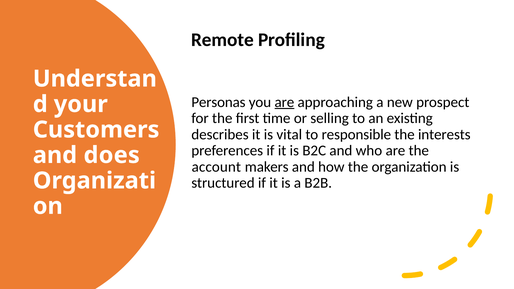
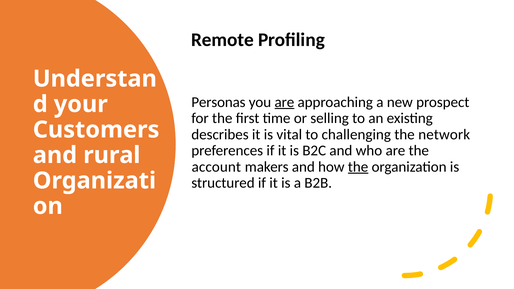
responsible: responsible -> challenging (356, 134)
interests: interests -> network (444, 134)
does: does -> rural (112, 155)
the underline: none -> present (358, 167)
